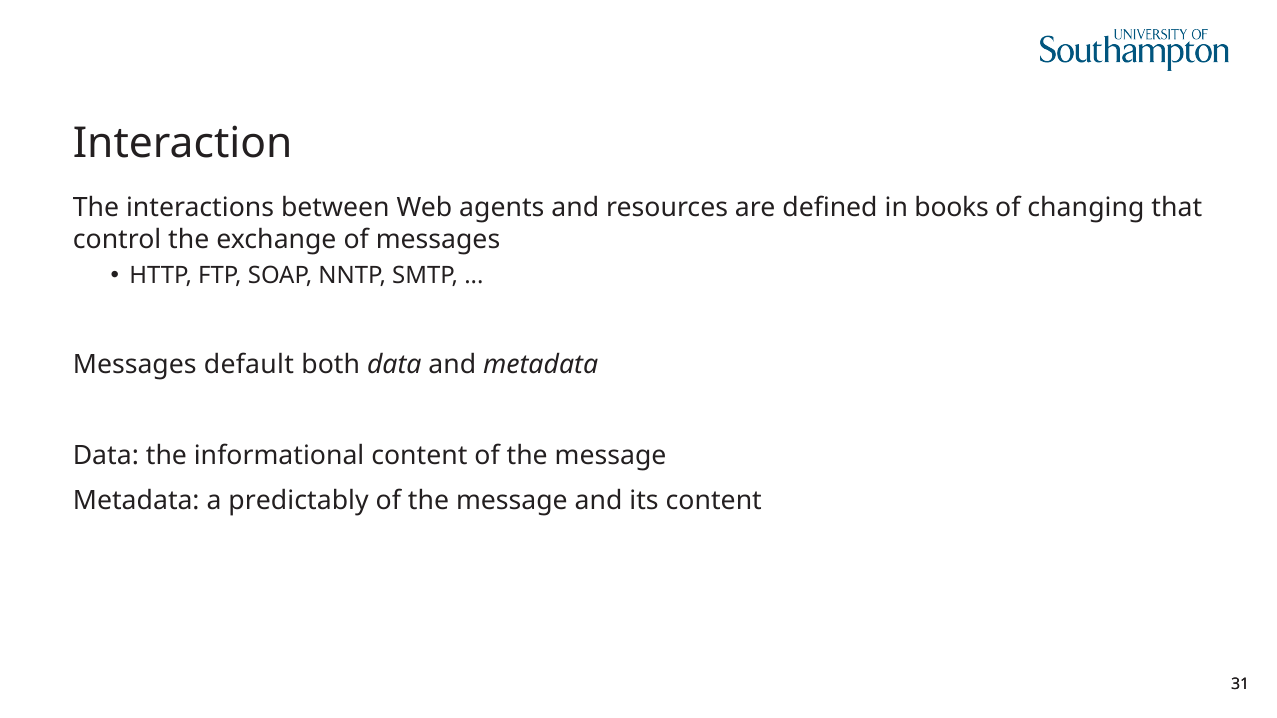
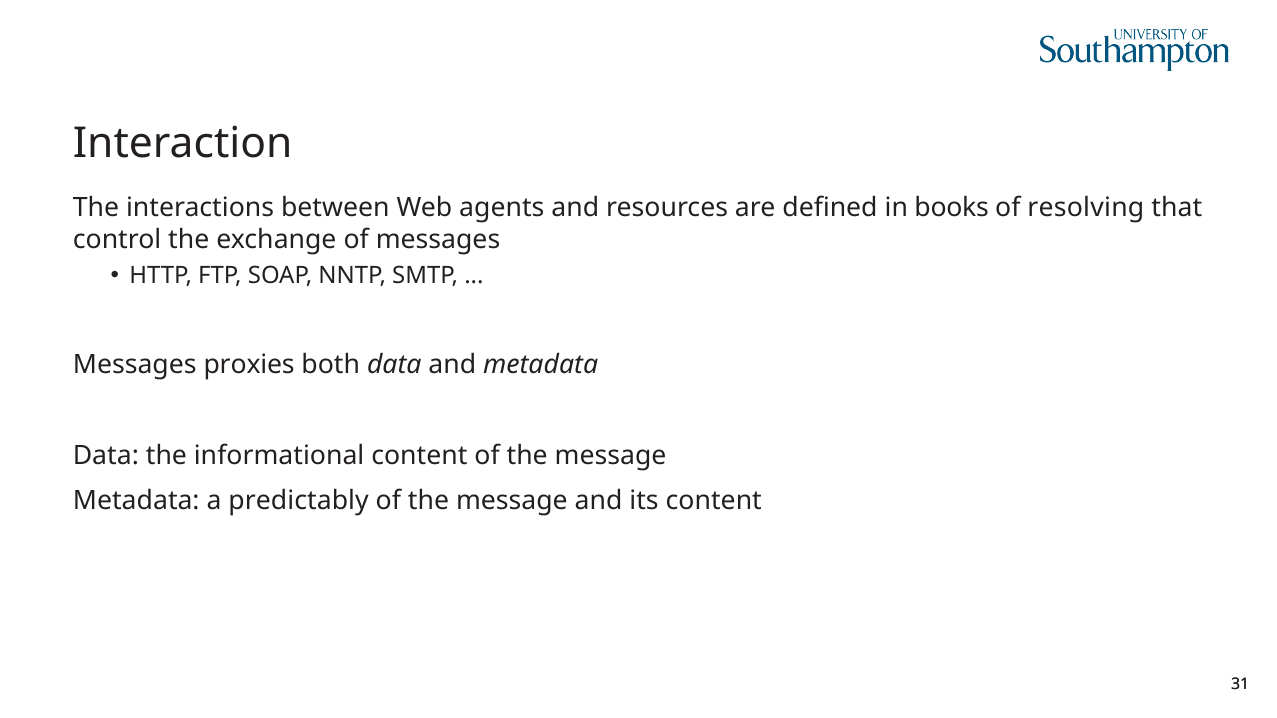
changing: changing -> resolving (1086, 207)
default: default -> proxies (249, 365)
